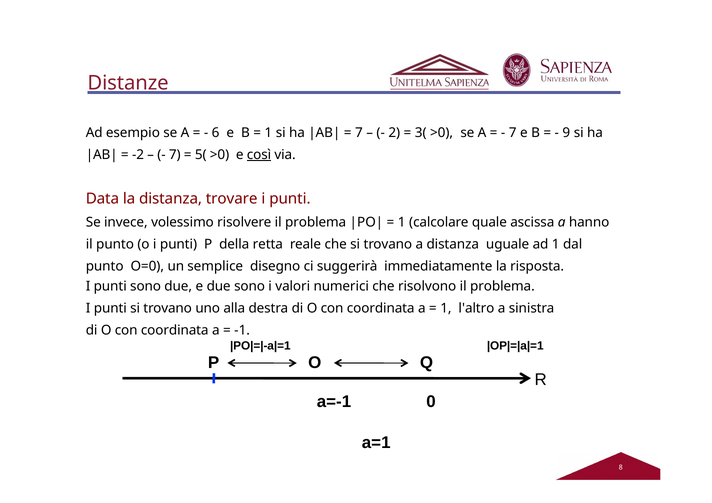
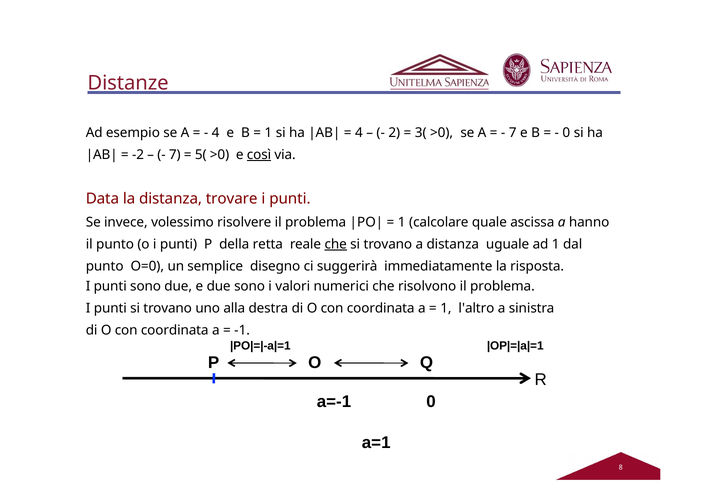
6: 6 -> 4 (216, 133)
7: 7 -> 4 (359, 133)
9: 9 -> 0 (566, 133)
che underline: none -> present (336, 244)
